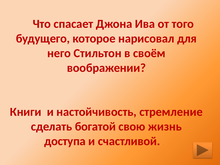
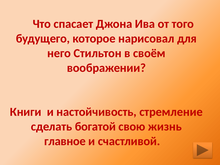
доступа: доступа -> главное (65, 141)
